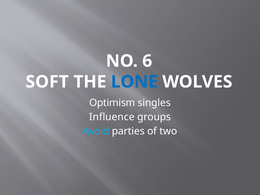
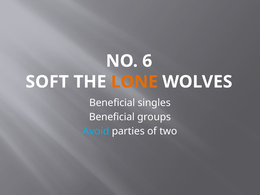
LONE colour: blue -> orange (134, 82)
Optimism: Optimism -> Beneficial (112, 103)
Influence: Influence -> Beneficial (112, 117)
